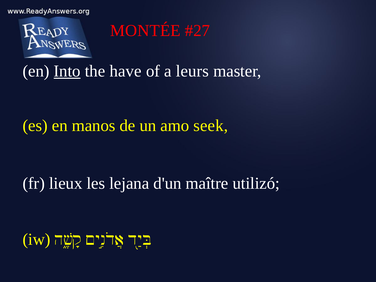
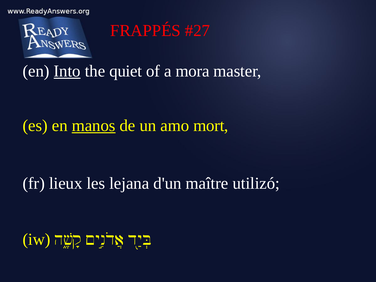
MONTÉE: MONTÉE -> FRAPPÉS (145, 31)
have: have -> quiet (126, 71)
leurs: leurs -> mora (193, 71)
manos underline: none -> present (94, 126)
seek: seek -> mort (211, 126)
